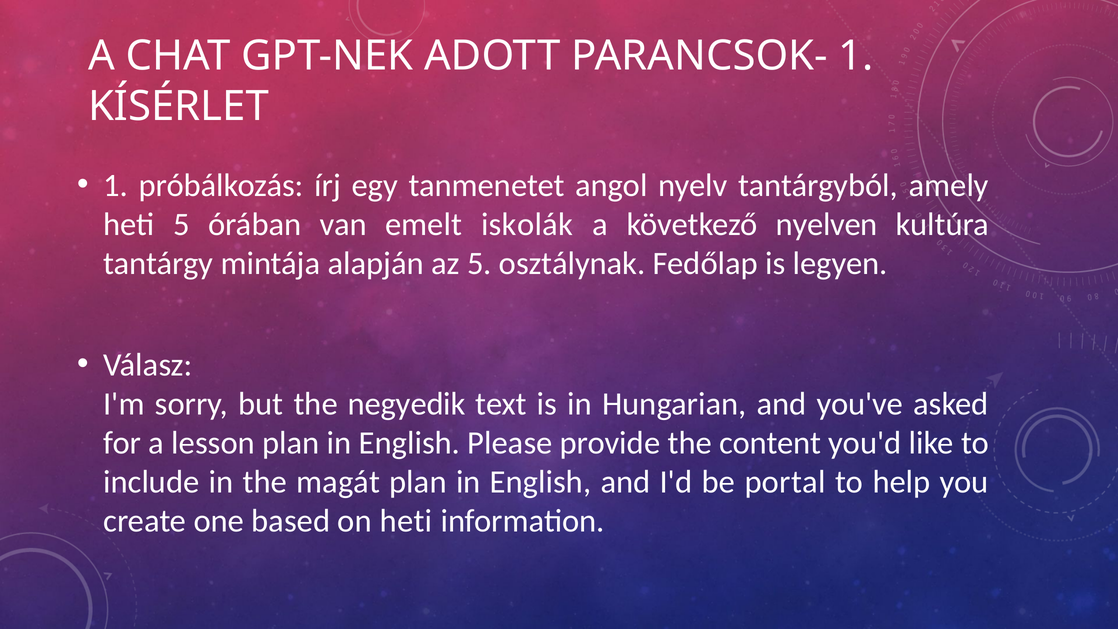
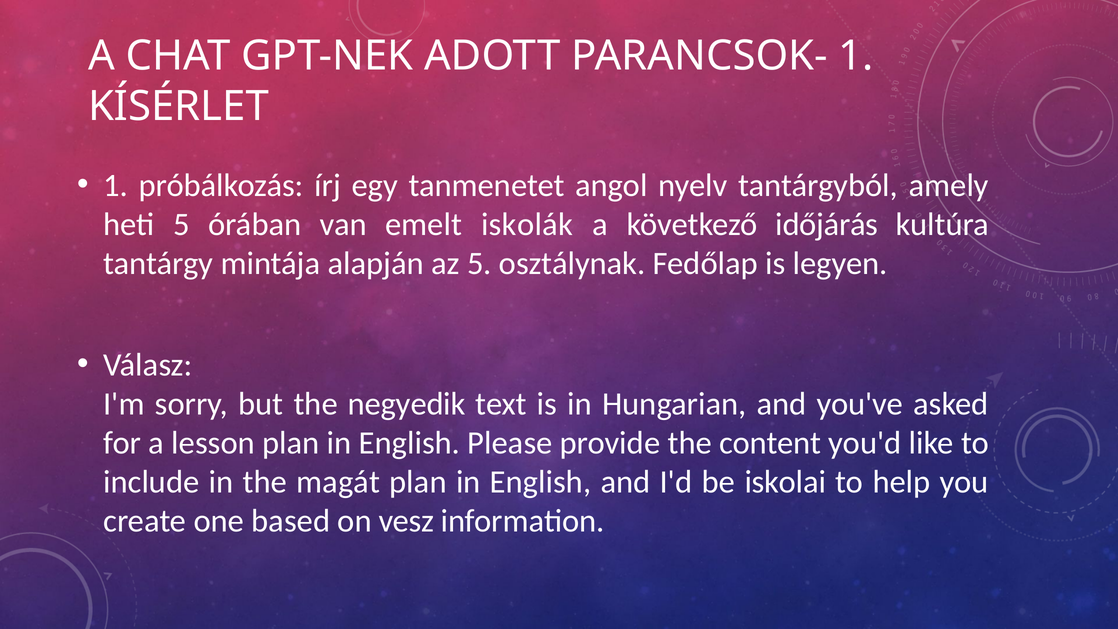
nyelven: nyelven -> időjárás (827, 224)
portal: portal -> iskolai (785, 482)
on heti: heti -> vesz (406, 521)
